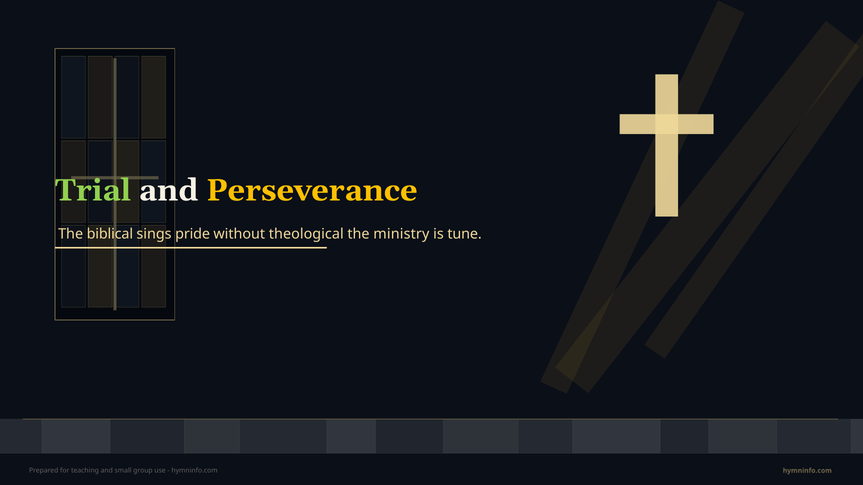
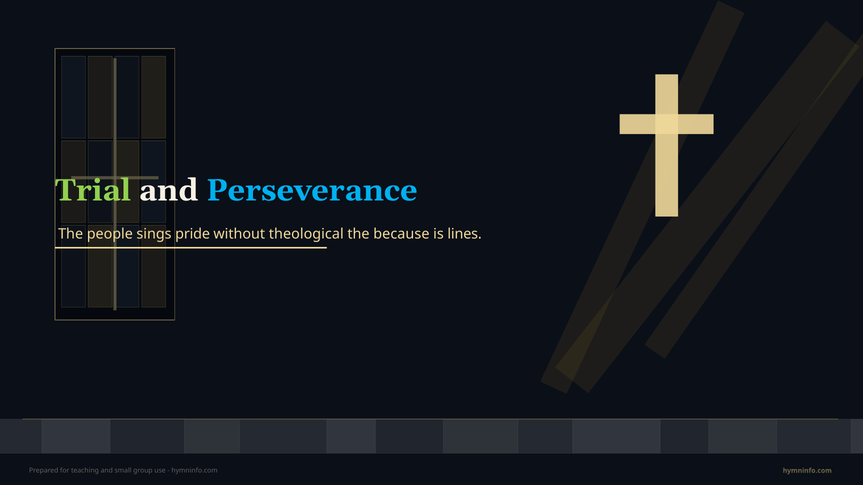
Perseverance colour: yellow -> light blue (312, 190)
biblical: biblical -> people (110, 234)
ministry: ministry -> because (401, 234)
tune: tune -> lines (465, 234)
